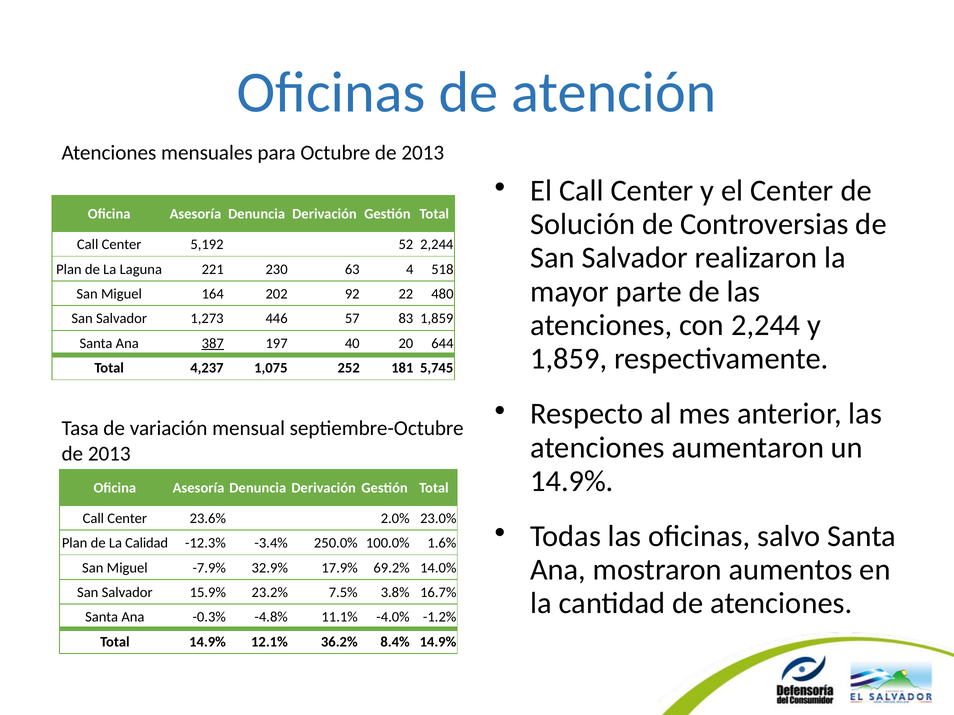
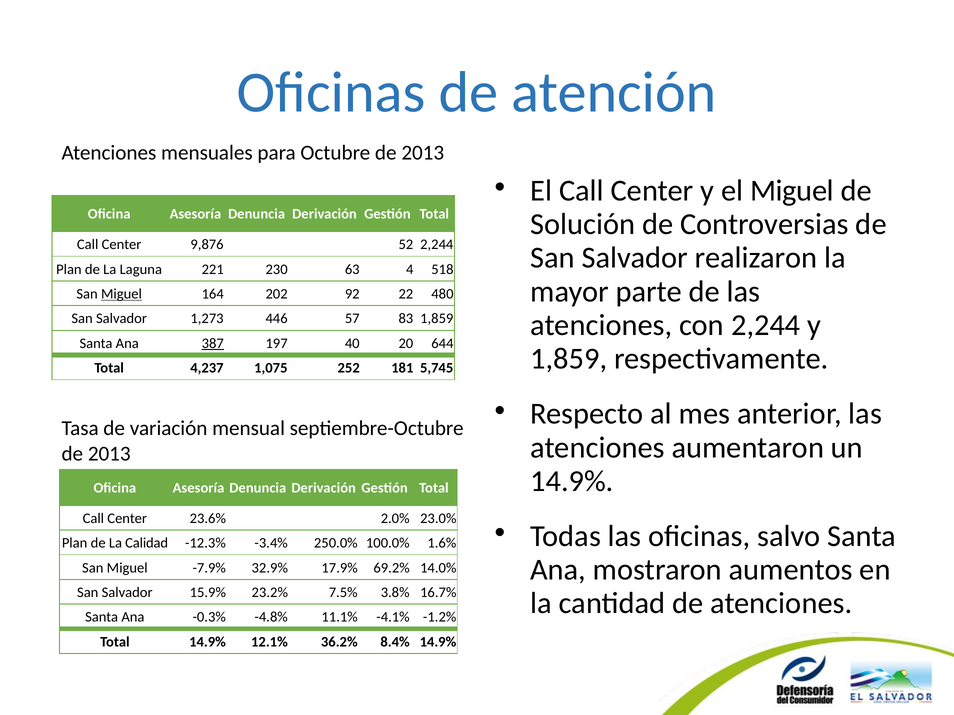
el Center: Center -> Miguel (792, 191)
5,192: 5,192 -> 9,876 (207, 245)
Miguel underline: none -> present (121, 294)
-4.0%: -4.0% -> -4.1% (393, 618)
